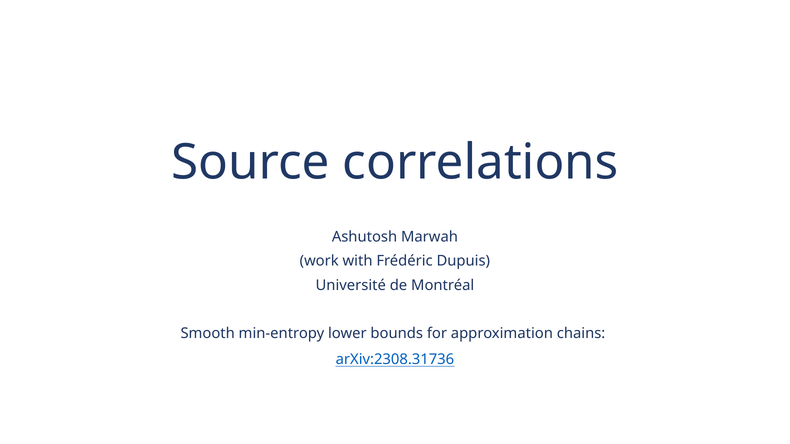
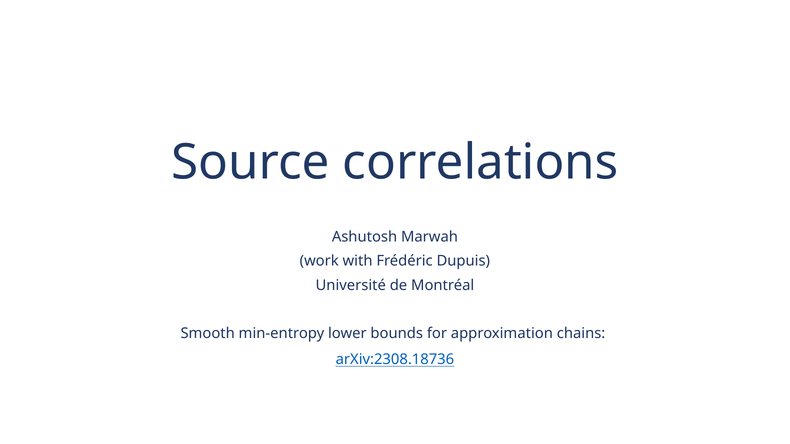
arXiv:2308.31736: arXiv:2308.31736 -> arXiv:2308.18736 (395, 360)
